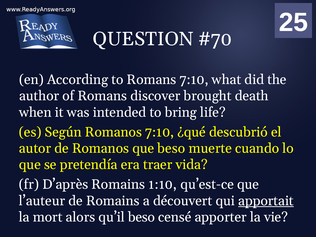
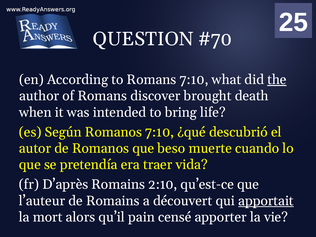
the underline: none -> present (277, 80)
1:10: 1:10 -> 2:10 (163, 184)
qu’il beso: beso -> pain (141, 217)
